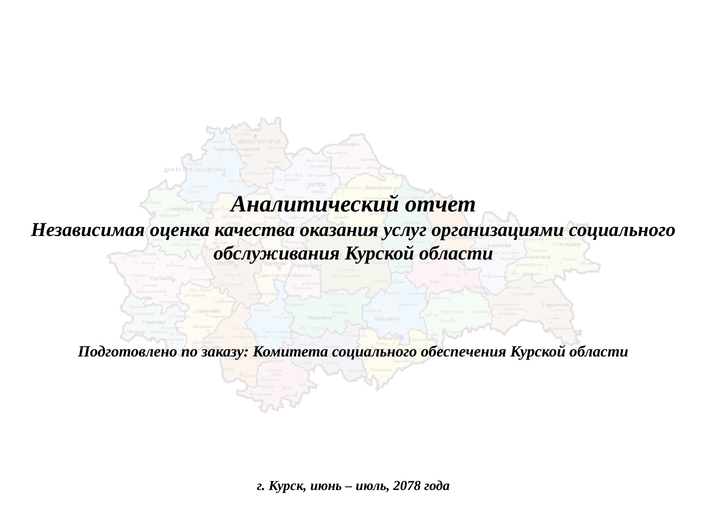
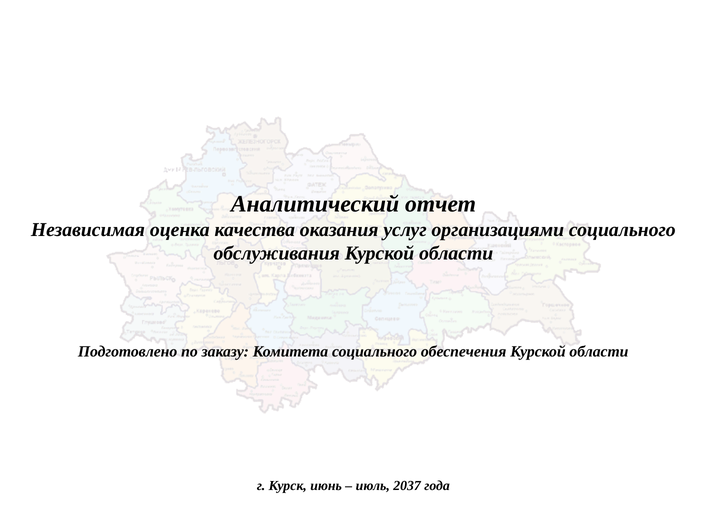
2078: 2078 -> 2037 (407, 486)
